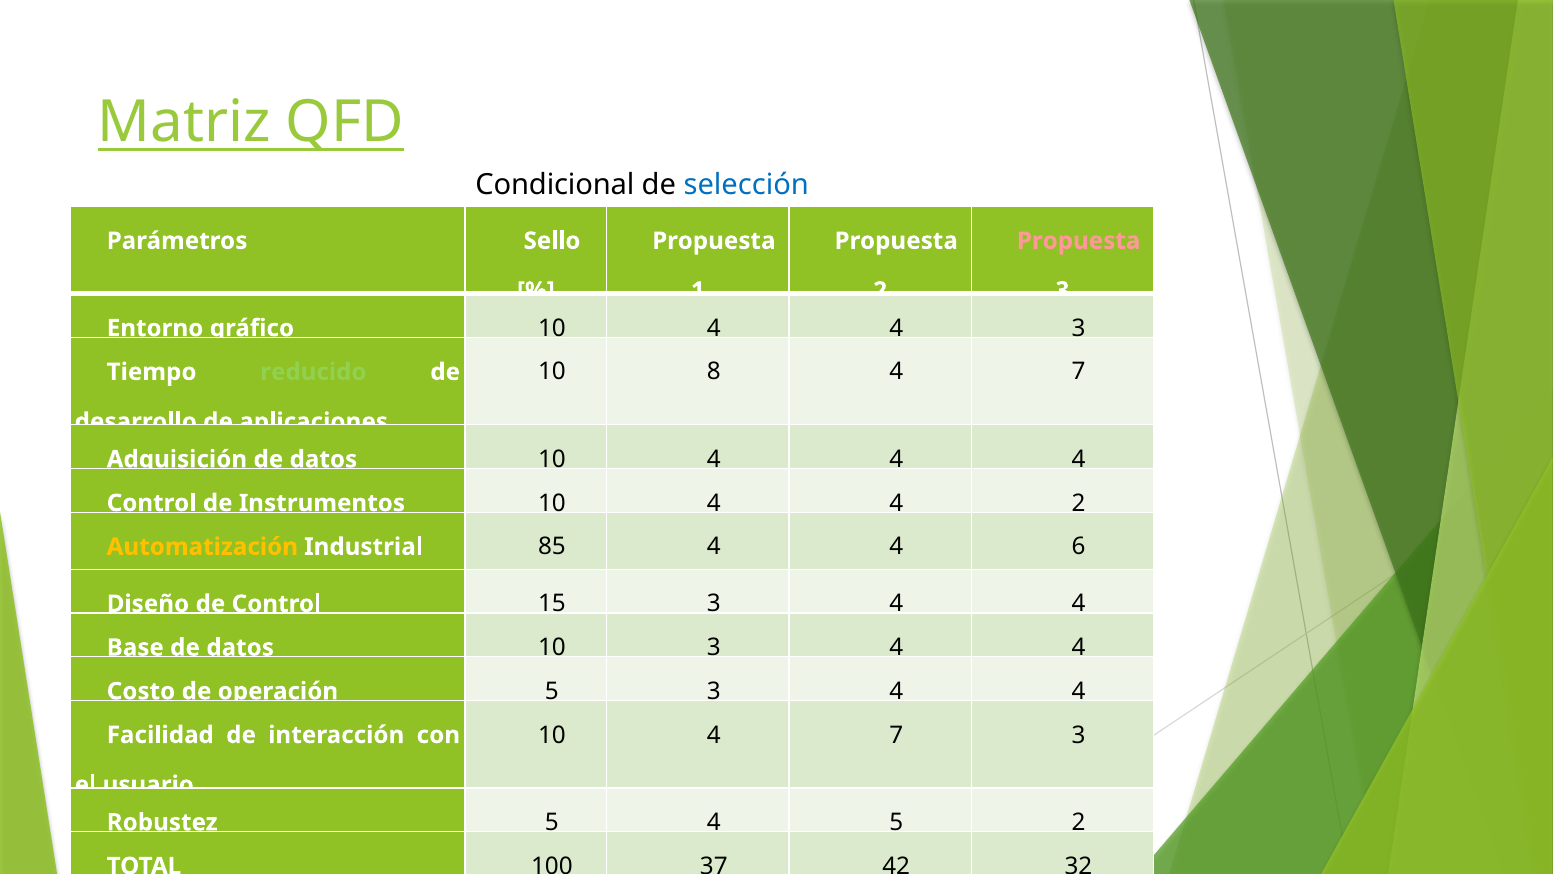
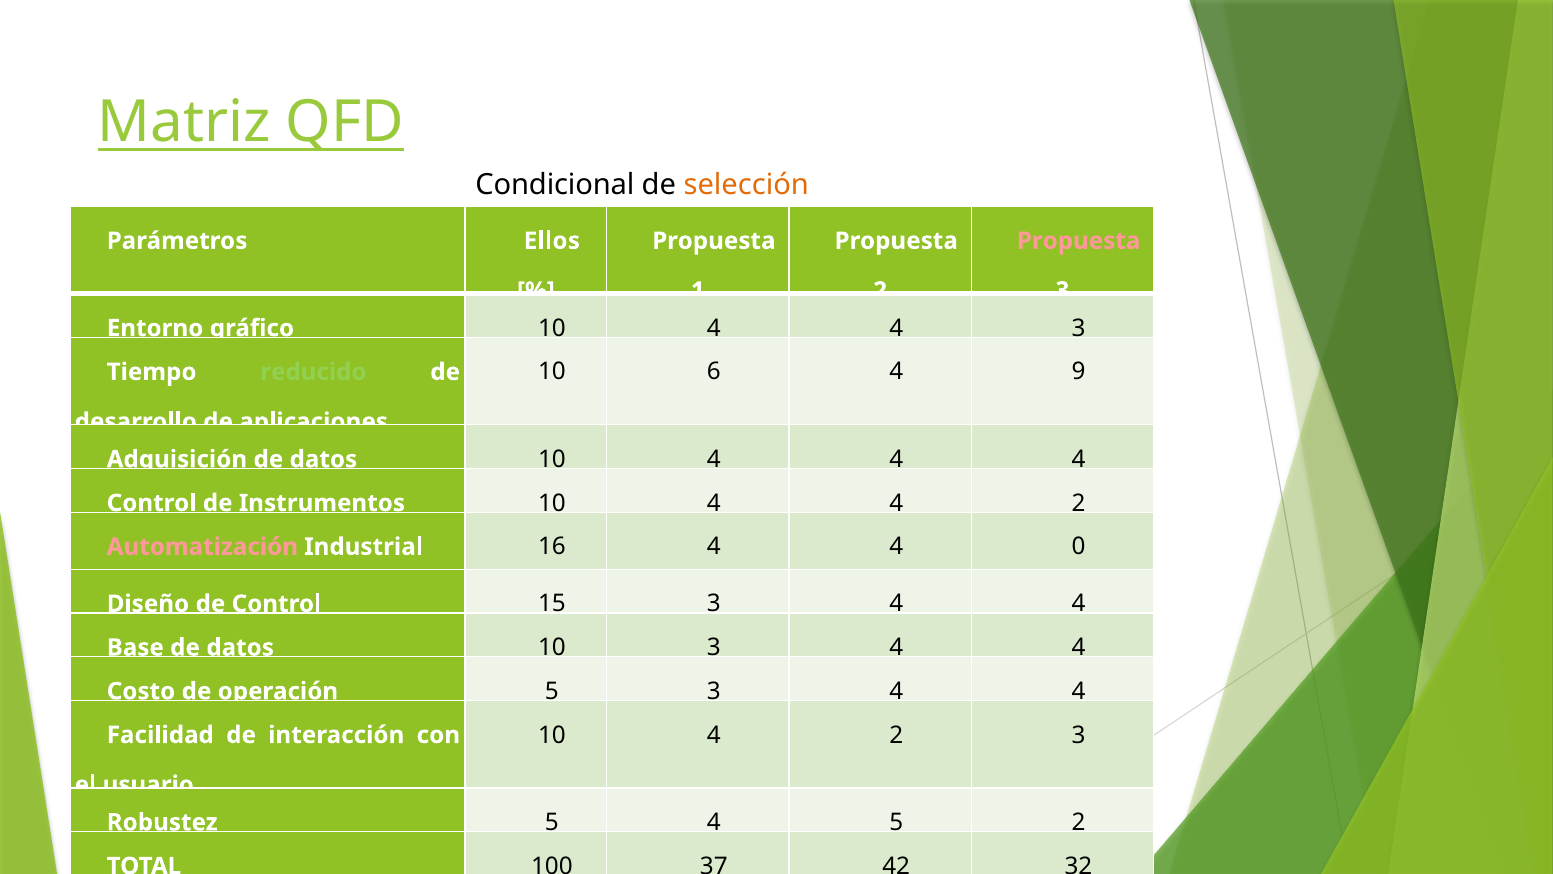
selección colour: blue -> orange (746, 185)
Sello: Sello -> Ellos (552, 241)
8: 8 -> 6 (714, 372)
7: 7 -> 9 (1079, 372)
Automatización colour: yellow -> pink (202, 547)
85: 85 -> 16 (552, 547)
6: 6 -> 0 (1079, 547)
10 4 7: 7 -> 2 (896, 735)
